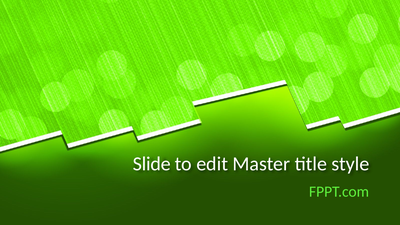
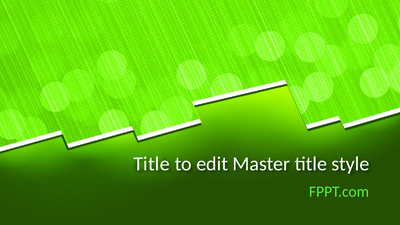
Slide: Slide -> Title (151, 164)
